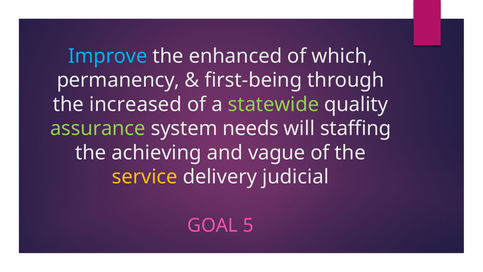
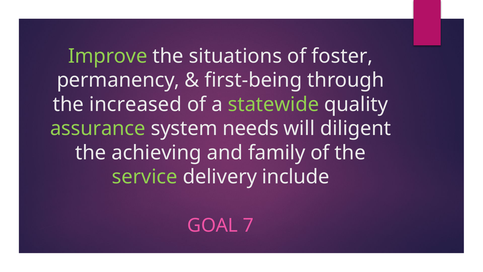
Improve colour: light blue -> light green (108, 56)
enhanced: enhanced -> situations (235, 56)
which: which -> foster (342, 56)
staffing: staffing -> diligent (356, 128)
vague: vague -> family (277, 153)
service colour: yellow -> light green (145, 177)
judicial: judicial -> include (296, 177)
5: 5 -> 7 (248, 225)
